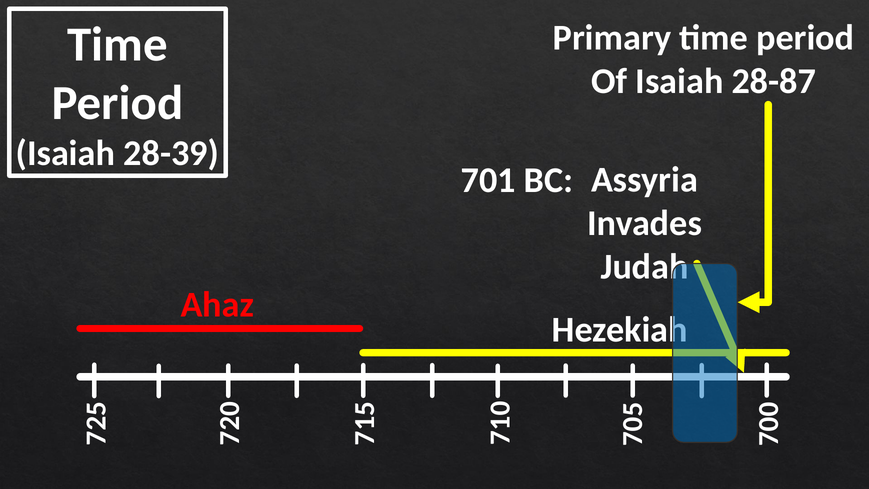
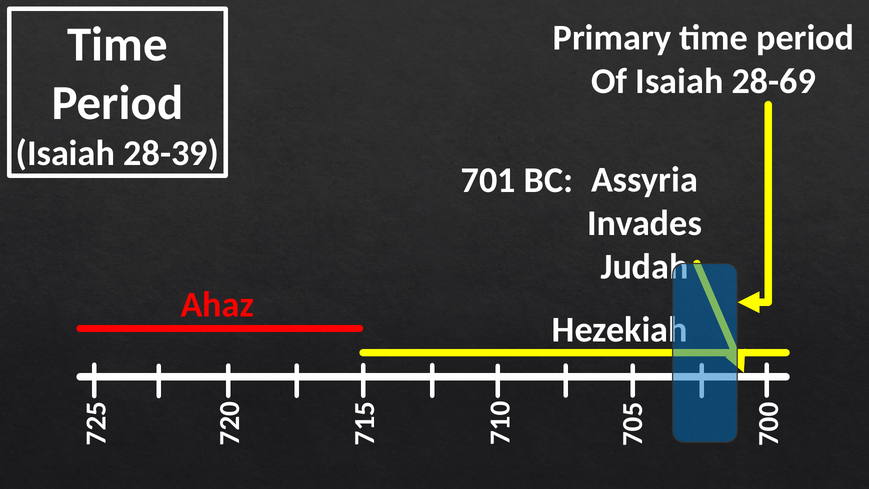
28-87: 28-87 -> 28-69 (774, 81)
